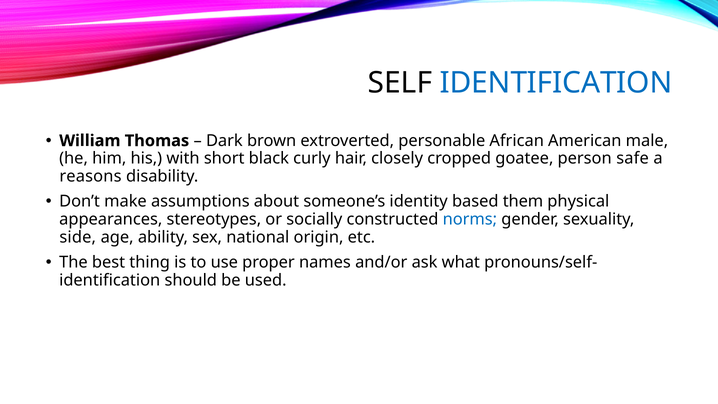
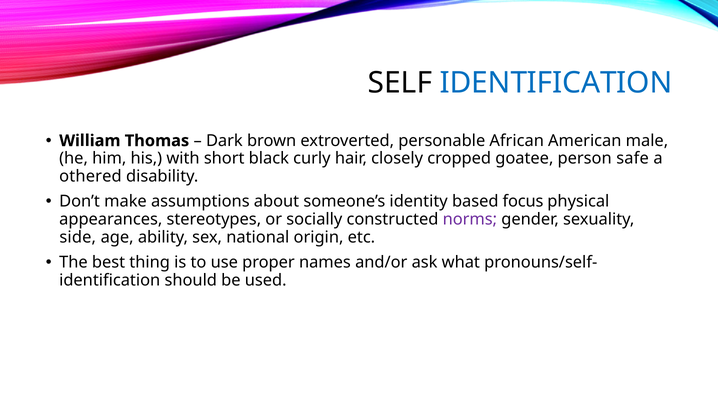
reasons: reasons -> othered (90, 176)
them: them -> focus (523, 201)
norms colour: blue -> purple (470, 219)
